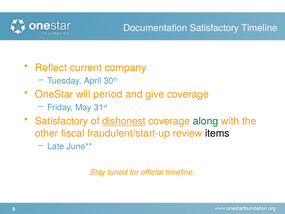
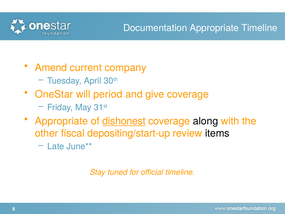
Documentation Satisfactory: Satisfactory -> Appropriate (214, 28)
Reflect: Reflect -> Amend (51, 68)
Satisfactory: Satisfactory -> Appropriate (62, 121)
along colour: green -> black (206, 121)
fraudulent/start-up: fraudulent/start-up -> depositing/start-up (129, 133)
